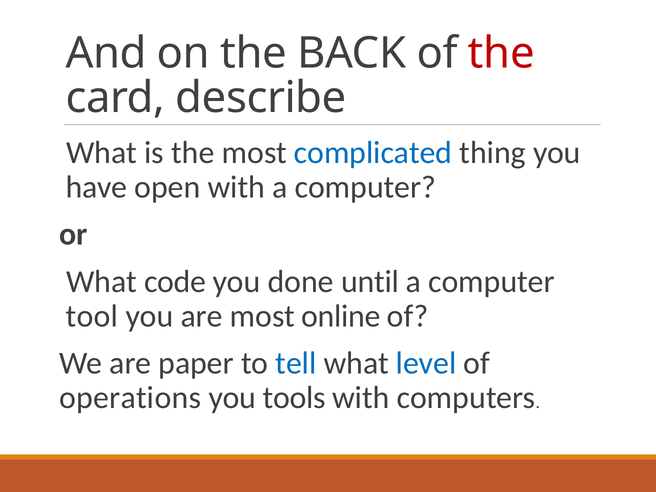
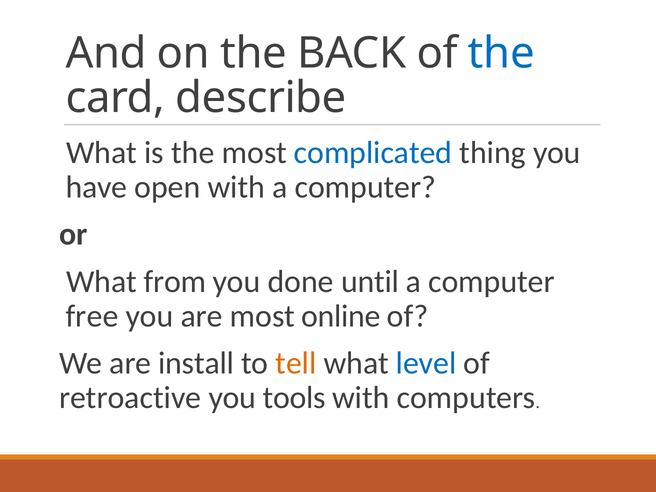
the colour: red -> blue (501, 53)
code: code -> from (175, 282)
tool: tool -> free (92, 316)
paper: paper -> install (196, 363)
tell colour: blue -> orange (296, 363)
operations: operations -> retroactive (130, 398)
